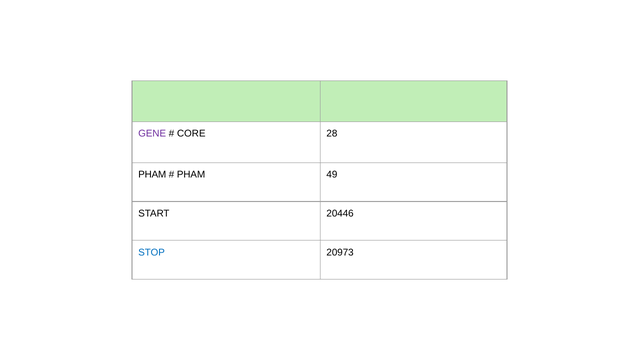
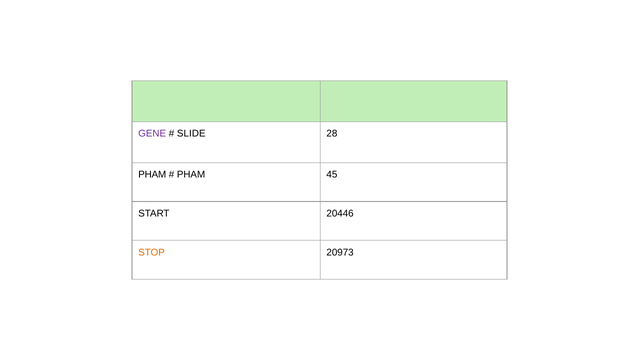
CORE: CORE -> SLIDE (191, 134)
49: 49 -> 45 (332, 174)
STOP colour: blue -> orange (152, 252)
